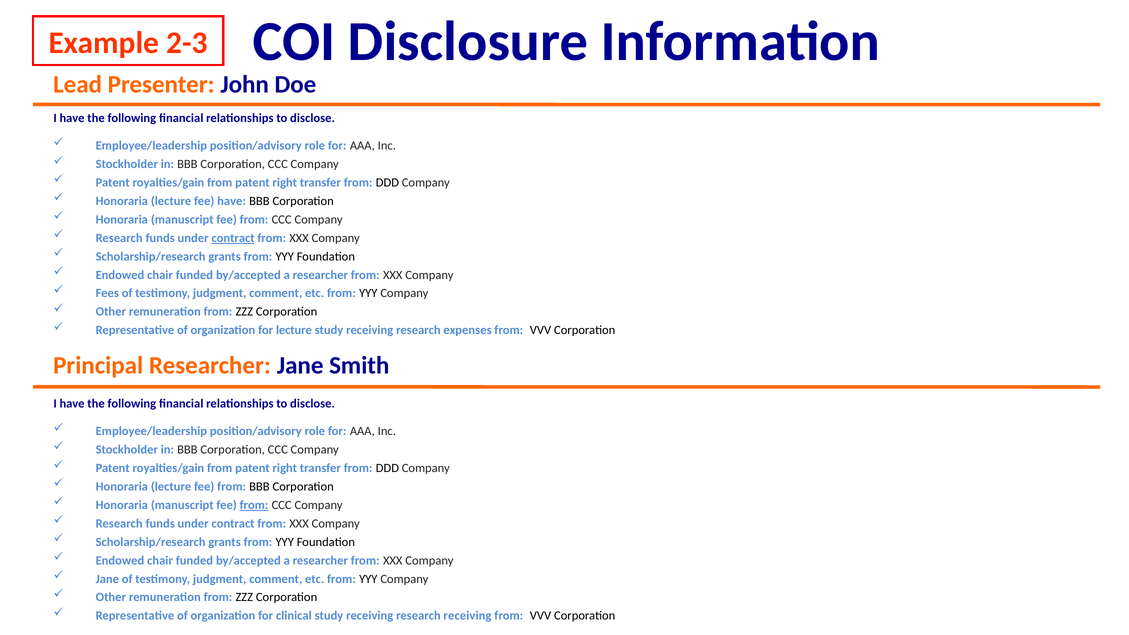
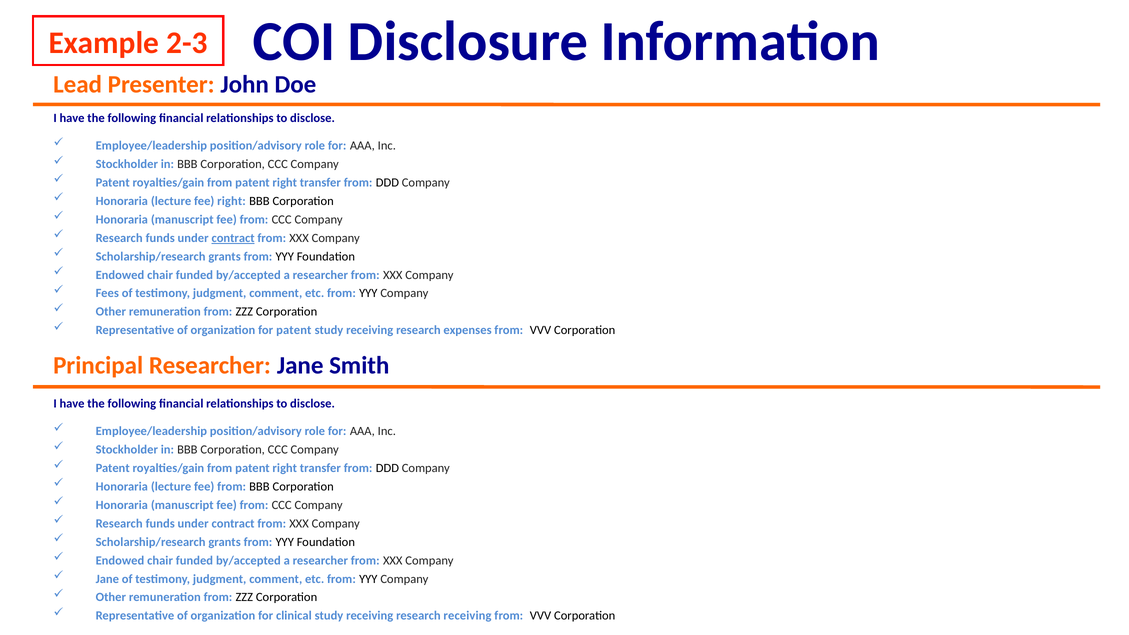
fee have: have -> right (231, 201)
for lecture: lecture -> patent (294, 330)
from underline: present -> none (254, 505)
